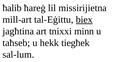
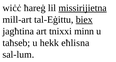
ħalib: ħalib -> wiċċ (12, 8)
missirijietna underline: none -> present (83, 8)
tiegħek: tiegħek -> eħlisna (75, 43)
